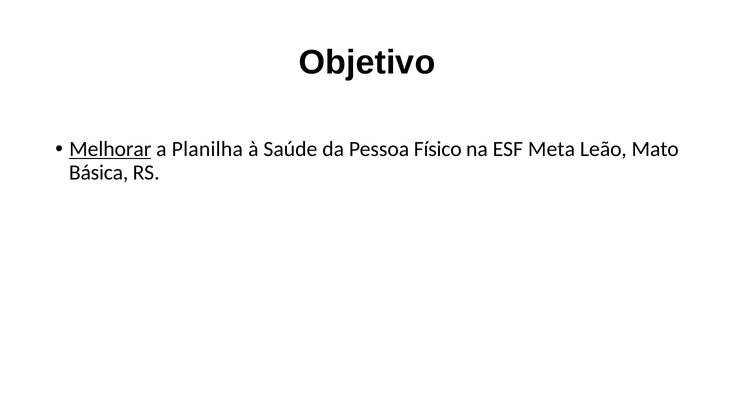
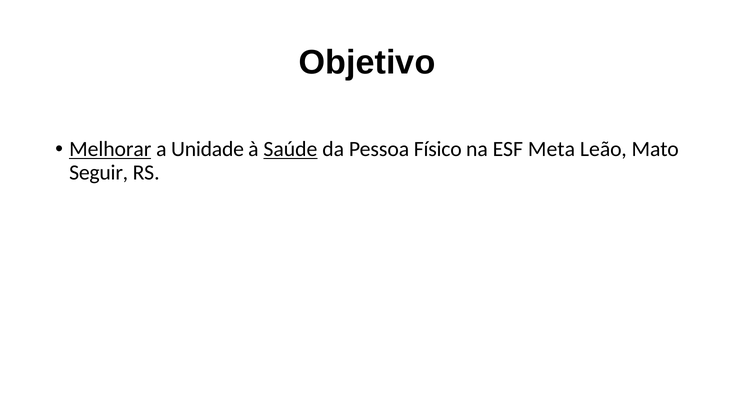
Planilha: Planilha -> Unidade (208, 149)
Saúde underline: none -> present (290, 149)
Básica: Básica -> Seguir (99, 173)
